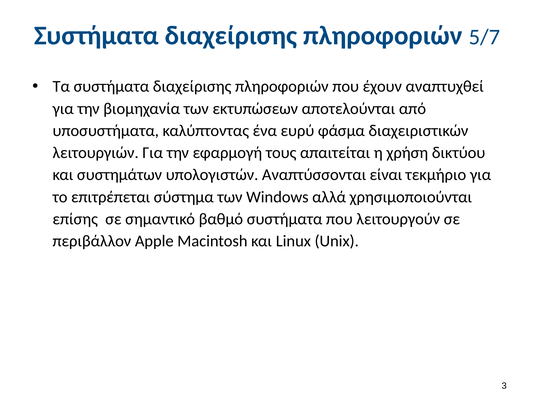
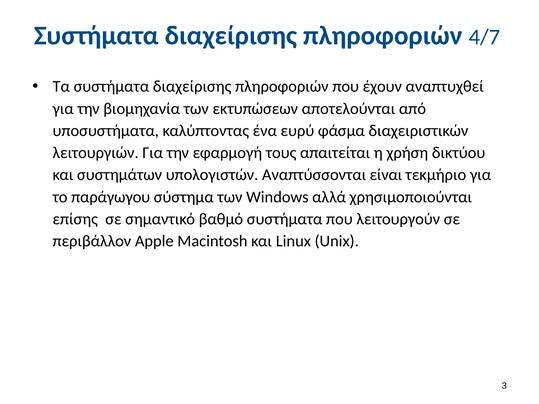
5/7: 5/7 -> 4/7 (485, 37)
επιτρέπεται: επιτρέπεται -> παράγωγου (111, 197)
